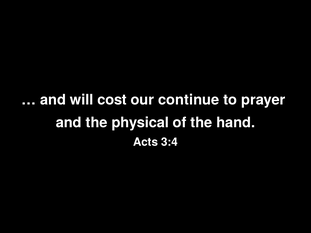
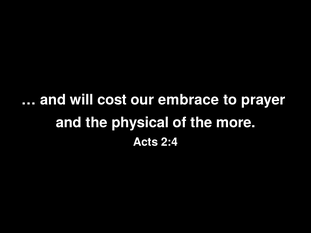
continue: continue -> embrace (189, 100)
hand: hand -> more (236, 123)
3:4: 3:4 -> 2:4 (170, 142)
